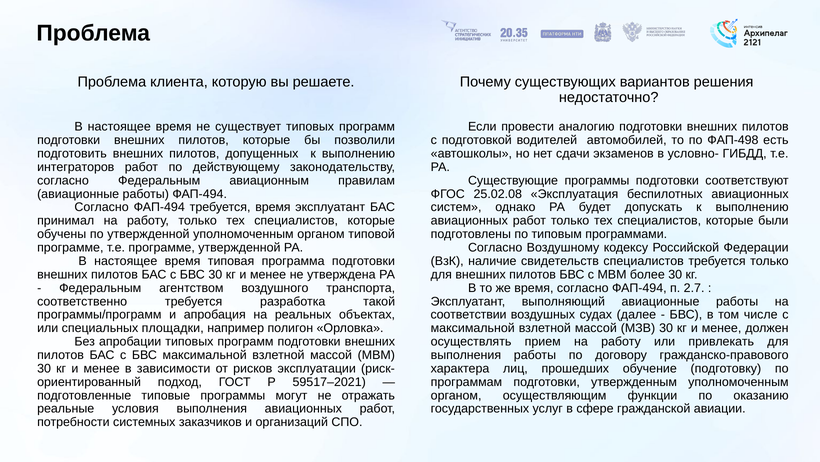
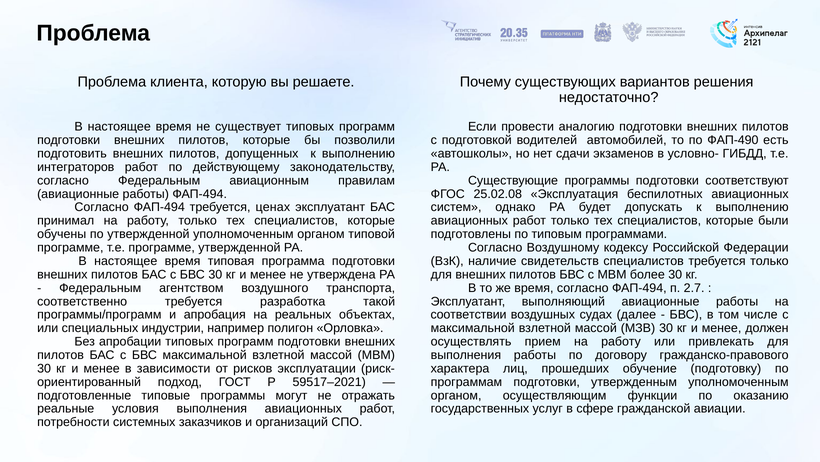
ФАП-498: ФАП-498 -> ФАП-490 (733, 140)
требуется время: время -> ценах (273, 207)
площадки: площадки -> индустрии (173, 328)
